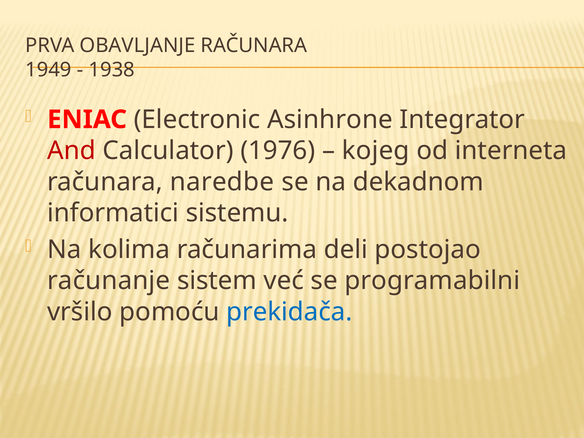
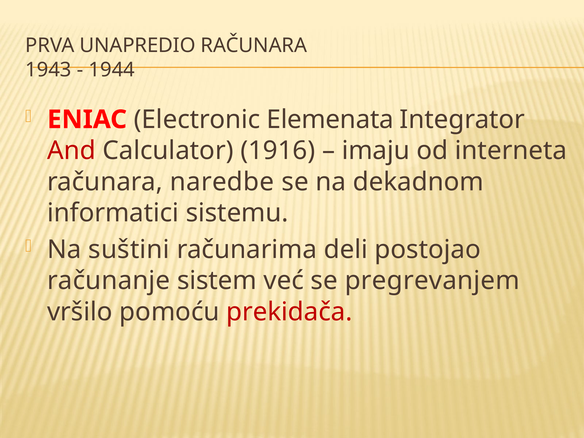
OBAVLJANJE: OBAVLJANJE -> UNAPREDIO (138, 46)
1949: 1949 -> 1943 (48, 70)
1938: 1938 -> 1944 (112, 70)
Asinhrone: Asinhrone -> Elemenata (330, 120)
1976: 1976 -> 1916 (278, 151)
kojeg: kojeg -> imaju (376, 151)
kolima: kolima -> suštini (129, 249)
programabilni: programabilni -> pregrevanjem (432, 281)
prekidača colour: blue -> red (289, 312)
